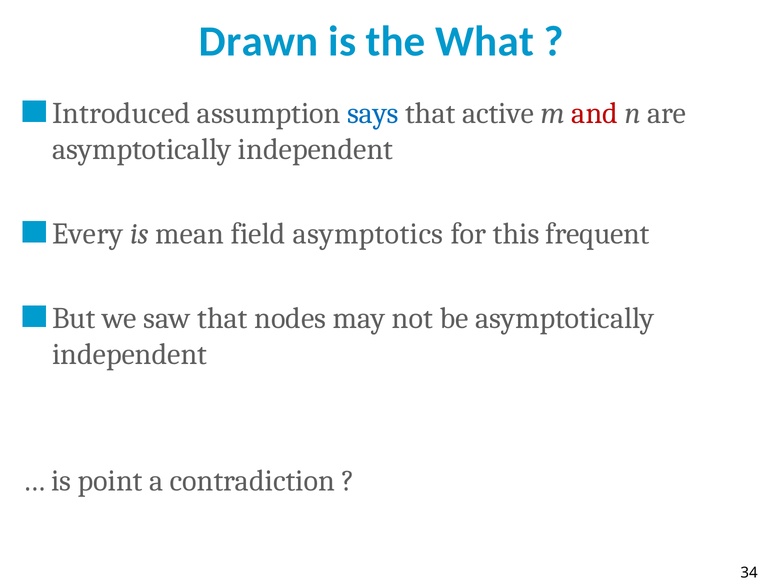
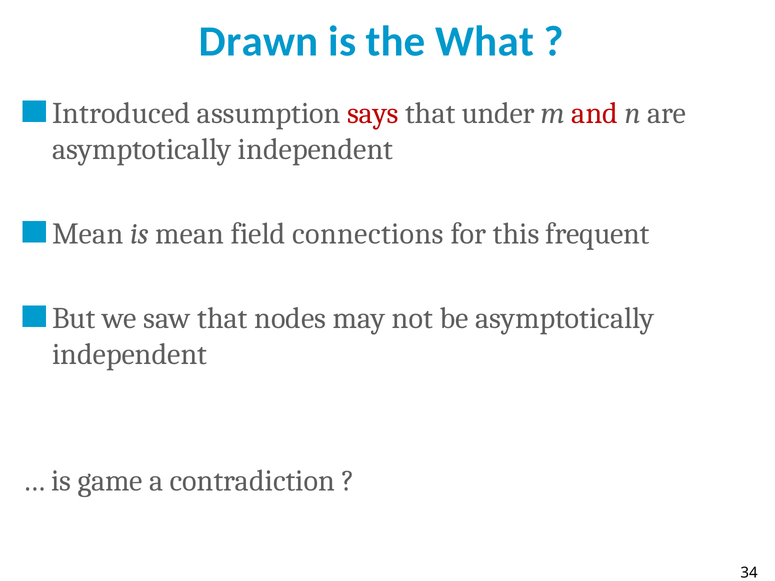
says colour: blue -> red (373, 113)
active: active -> under (498, 113)
Every: Every -> Mean (88, 234)
asymptotics: asymptotics -> connections (368, 234)
point: point -> game (110, 481)
